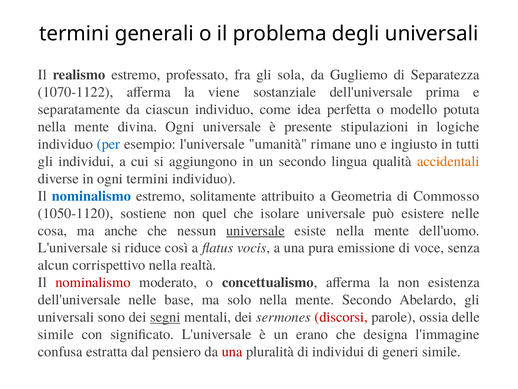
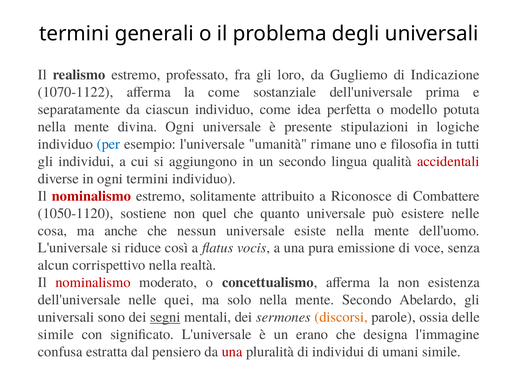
sola: sola -> loro (291, 75)
Separatezza: Separatezza -> Indicazione (445, 75)
la viene: viene -> come (224, 92)
ingiusto: ingiusto -> filosofia (414, 144)
accidentali colour: orange -> red (448, 161)
nominalismo colour: blue -> red (91, 196)
Geometria: Geometria -> Riconosce (361, 196)
Commosso: Commosso -> Combattere (447, 196)
isolare: isolare -> quanto (280, 213)
universale underline: present -> none (256, 230)
base: base -> quei (179, 299)
discorsi colour: red -> orange (341, 317)
generi: generi -> umani (401, 351)
